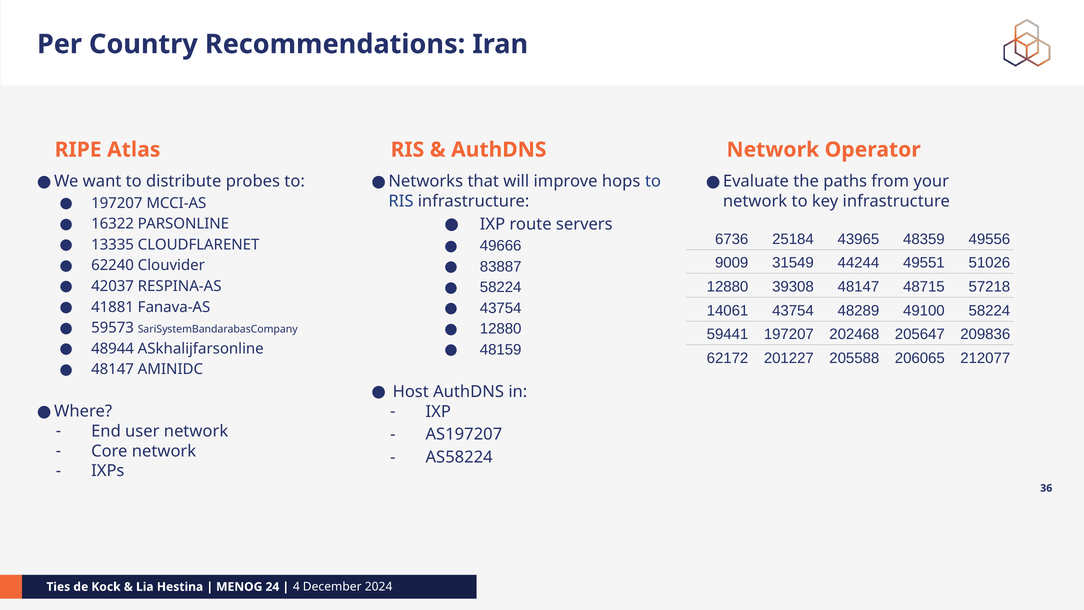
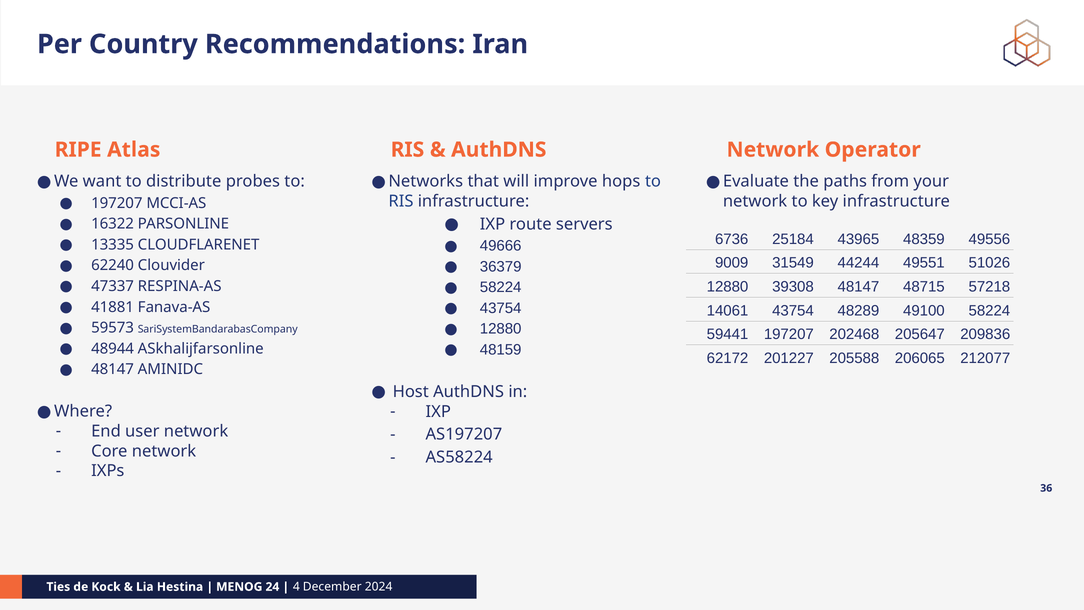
83887: 83887 -> 36379 (501, 266)
42037: 42037 -> 47337 (113, 286)
